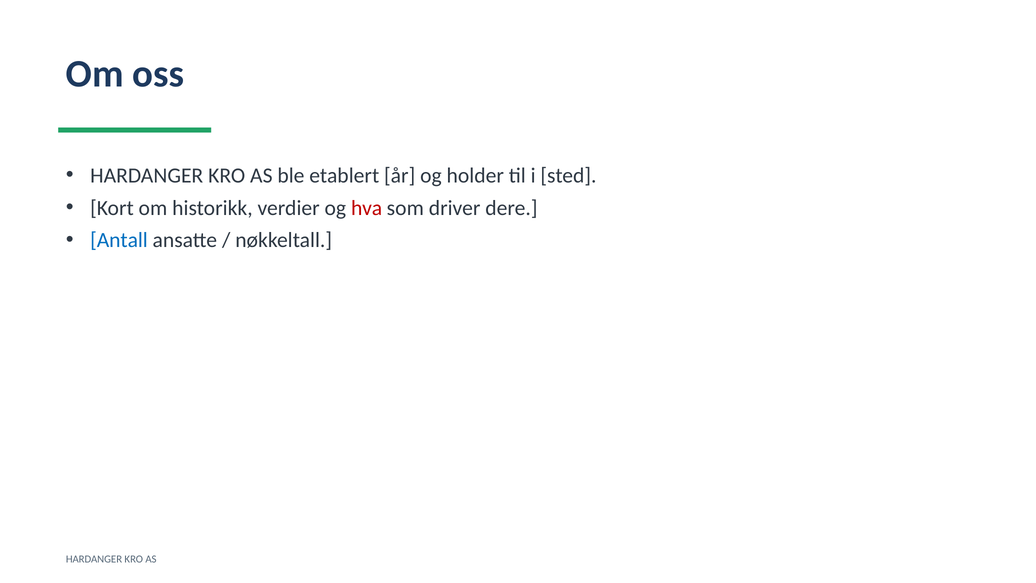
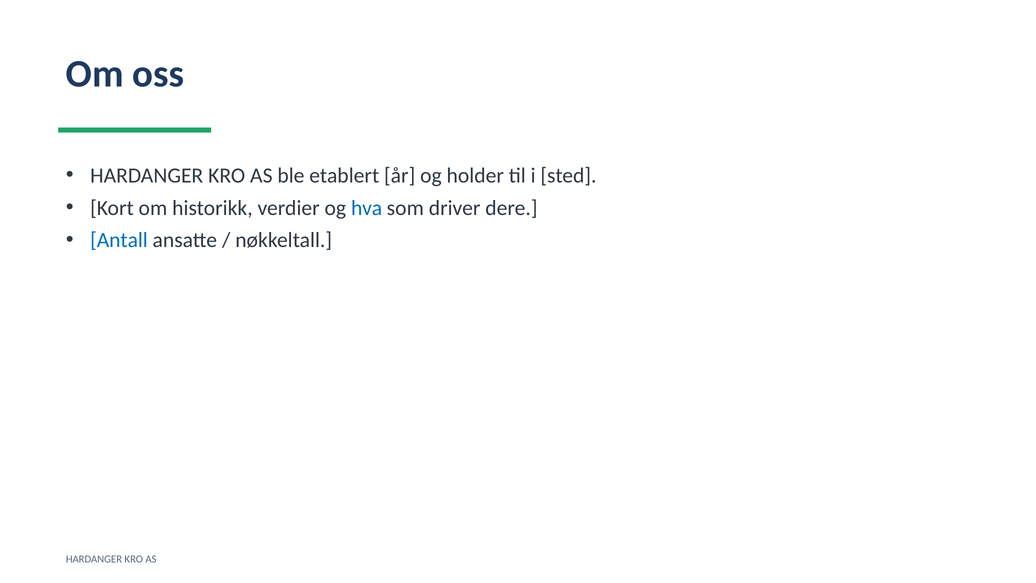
hva colour: red -> blue (367, 208)
